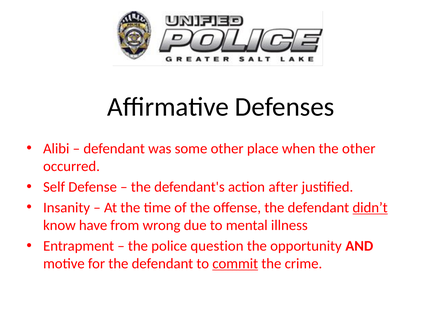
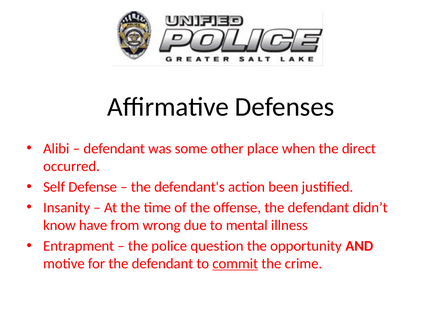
the other: other -> direct (359, 148)
after: after -> been (283, 187)
didn’t underline: present -> none (370, 207)
